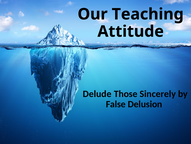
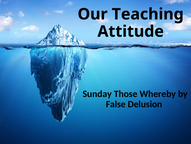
Delude: Delude -> Sunday (97, 93)
Sincerely: Sincerely -> Whereby (158, 93)
